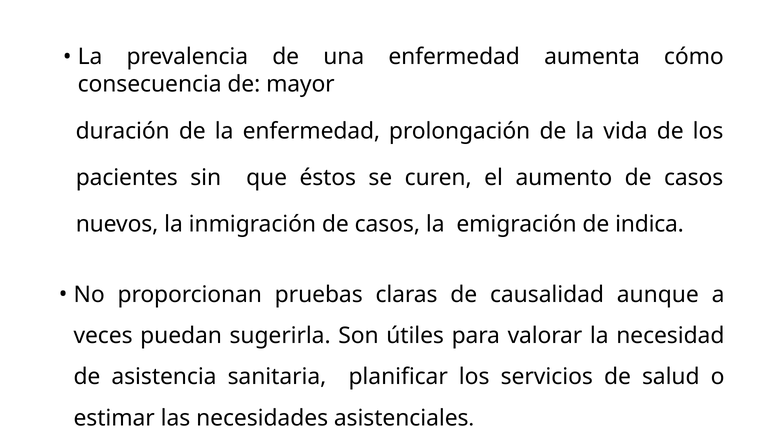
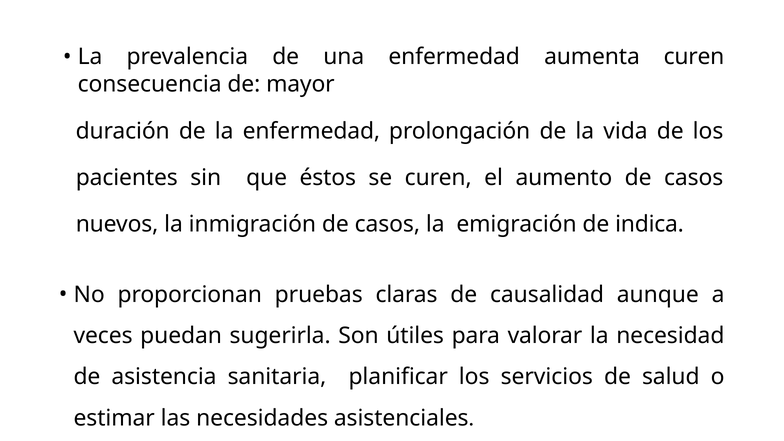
aumenta cómo: cómo -> curen (694, 57)
